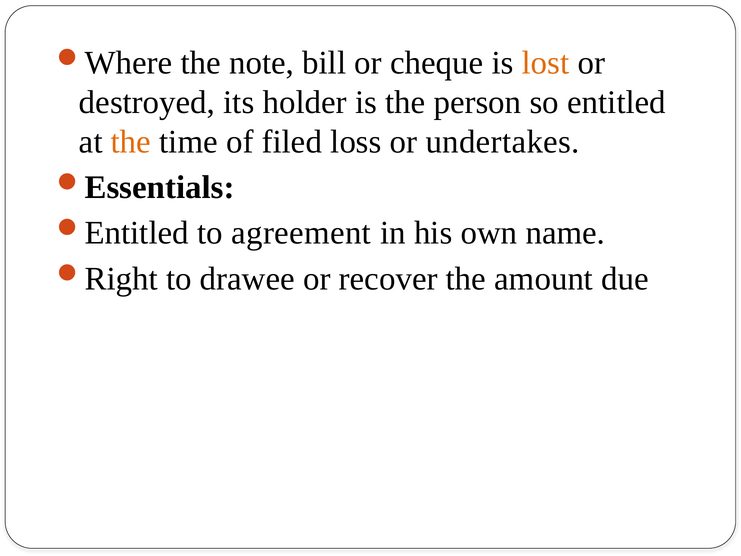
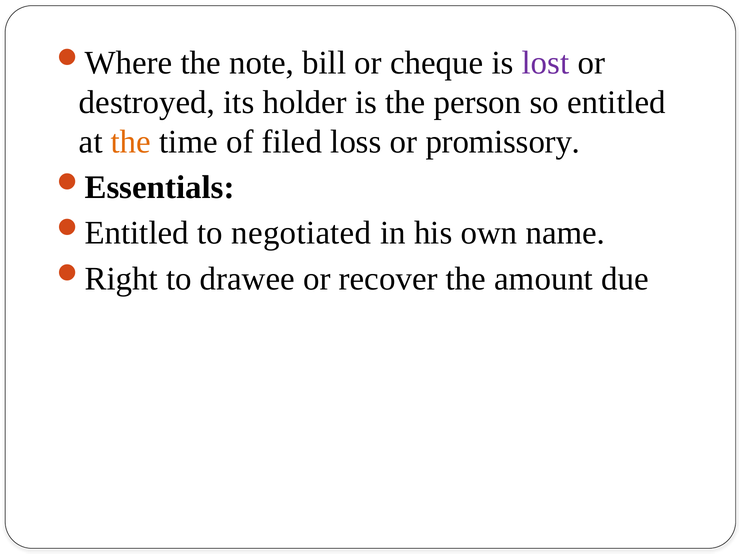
lost colour: orange -> purple (546, 63)
undertakes: undertakes -> promissory (503, 142)
agreement: agreement -> negotiated (301, 233)
